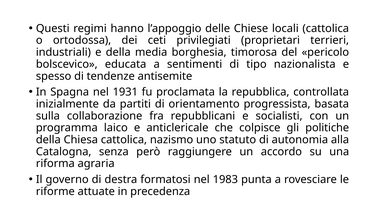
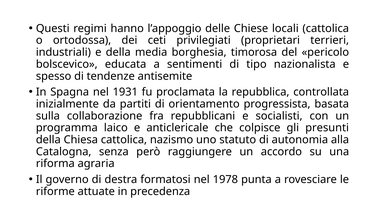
politiche: politiche -> presunti (327, 128)
1983: 1983 -> 1978 (225, 179)
